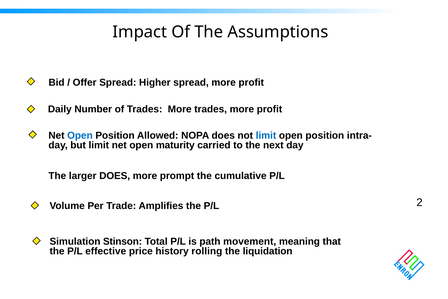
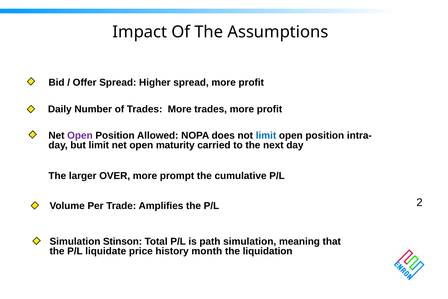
Open colour: blue -> purple (80, 136)
larger DOES: DOES -> OVER (115, 176)
path movement: movement -> simulation (250, 241)
effective: effective -> liquidate (106, 251)
rolling: rolling -> month (207, 251)
